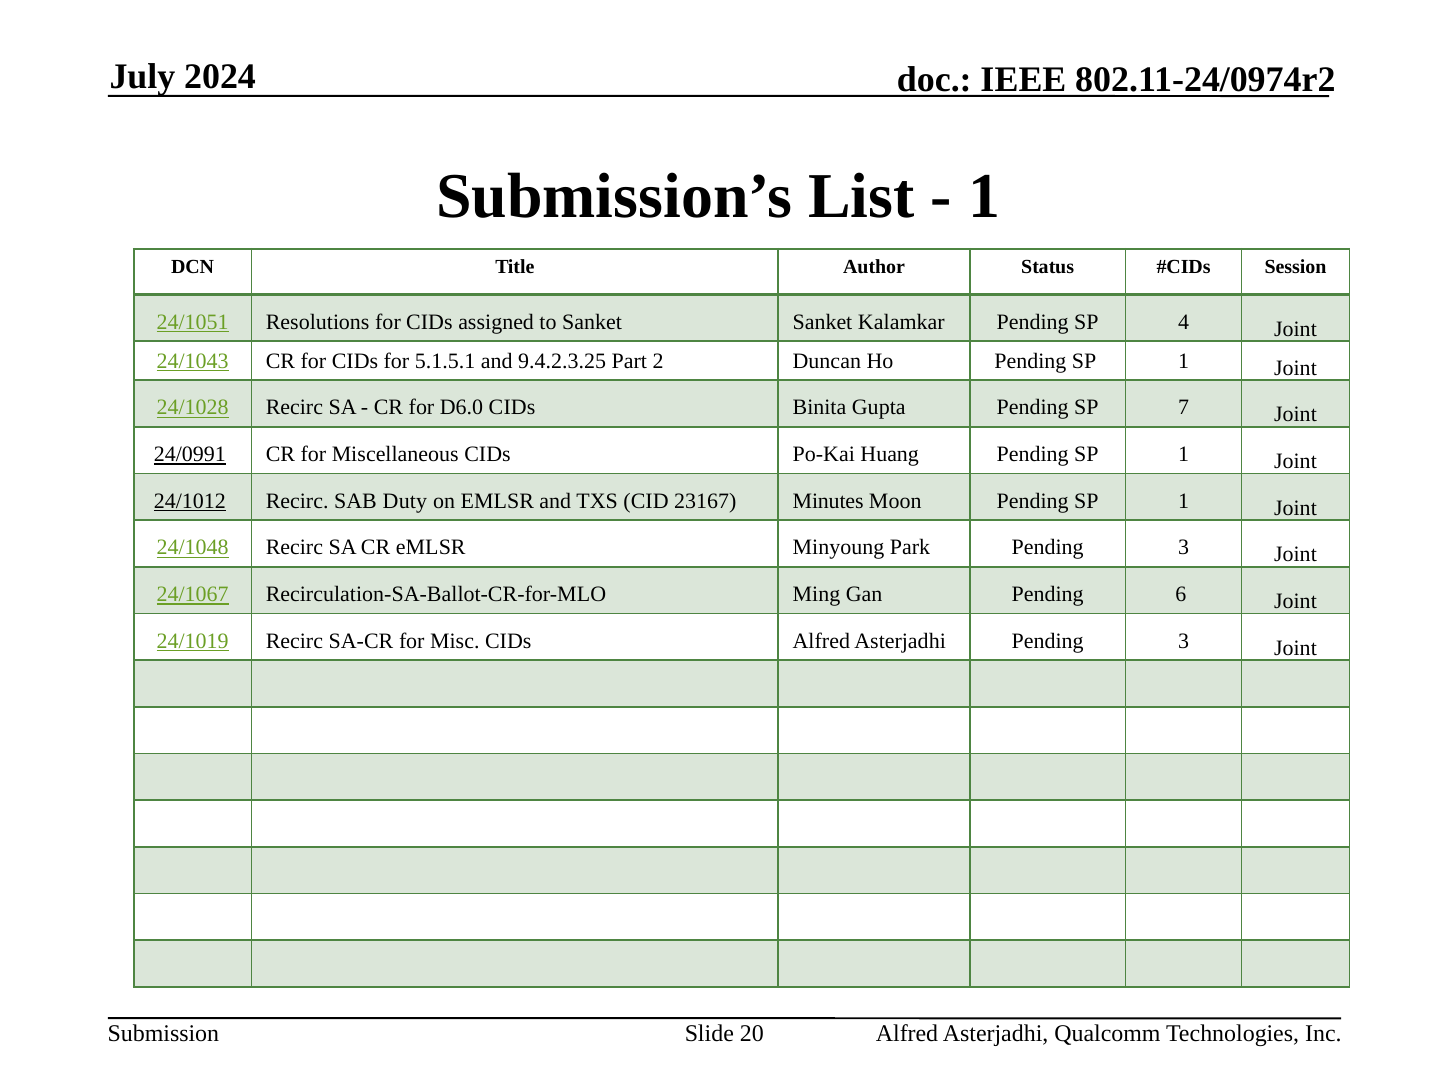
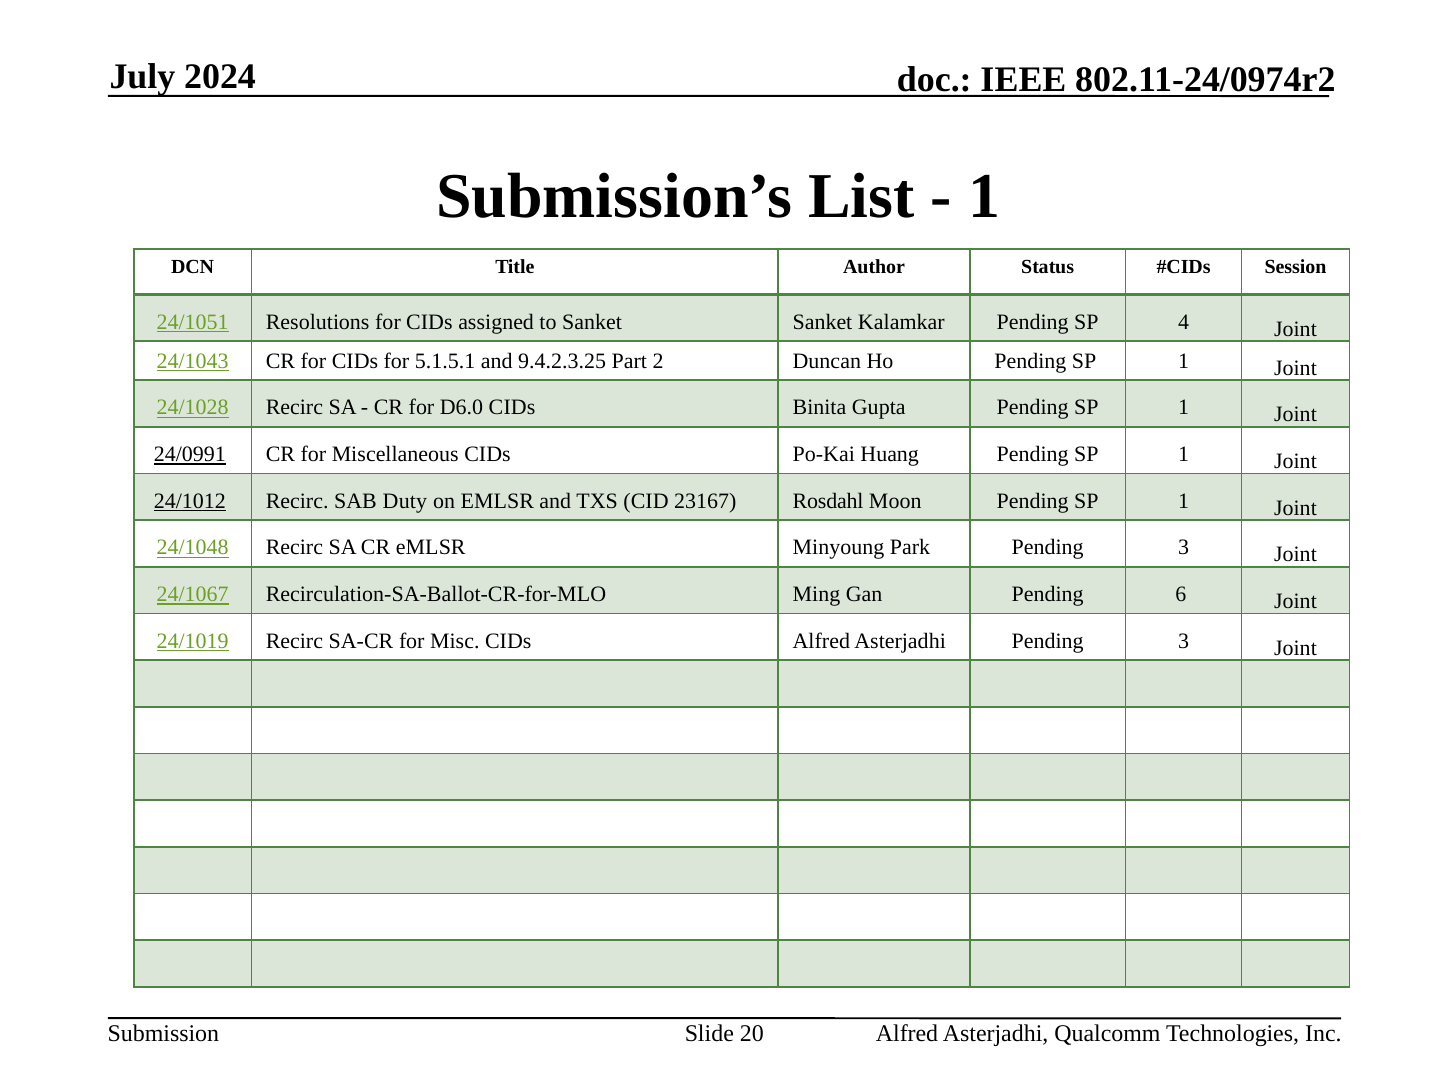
Gupta Pending SP 7: 7 -> 1 (1184, 407)
Minutes: Minutes -> Rosdahl (828, 501)
